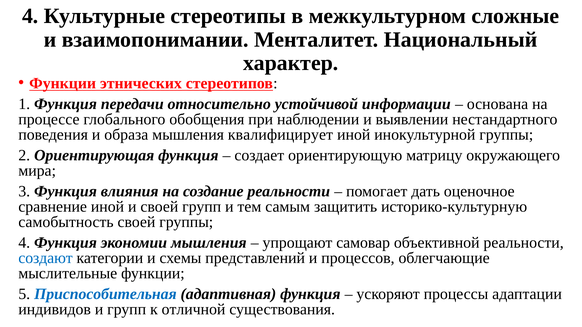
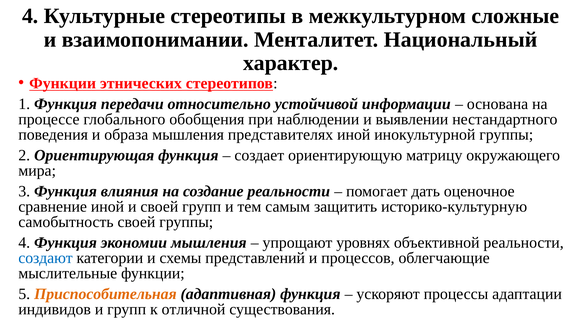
квалифицирует: квалифицирует -> представителях (281, 135)
самовар: самовар -> уровнях (363, 243)
Приспособительная colour: blue -> orange (105, 294)
